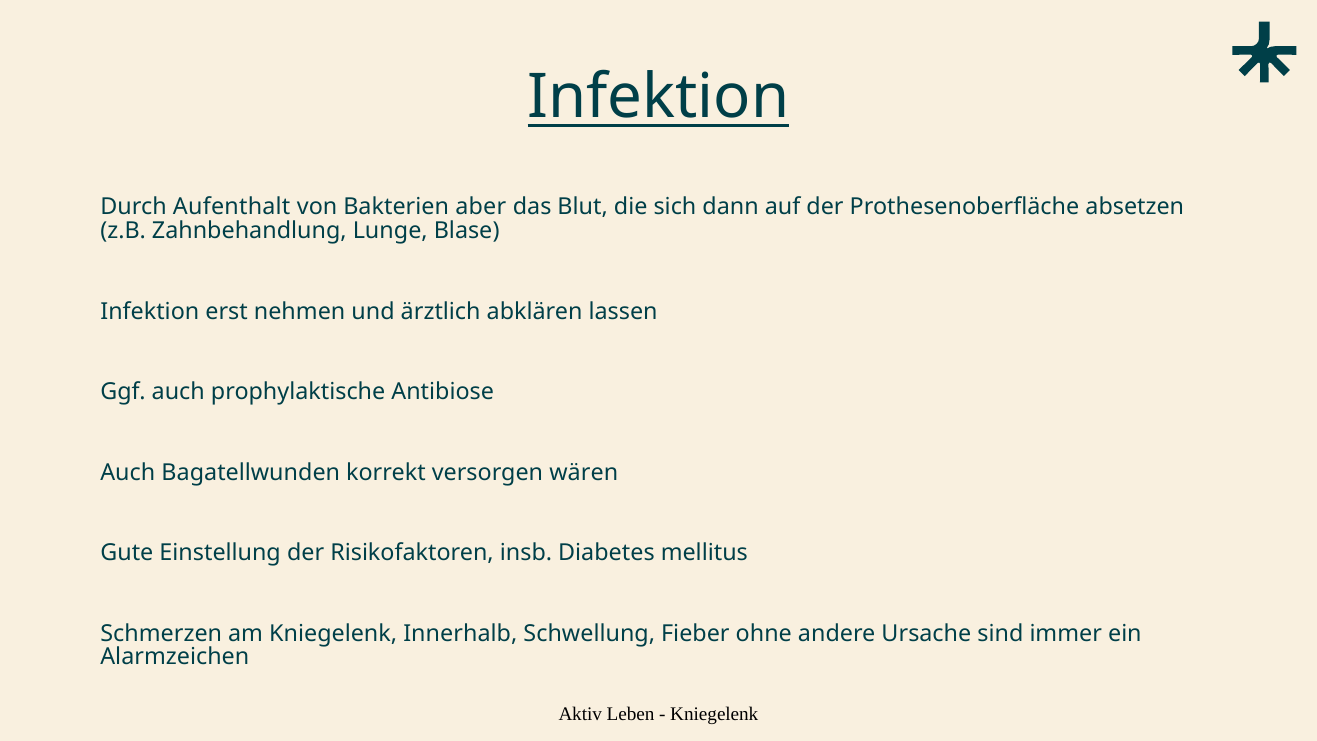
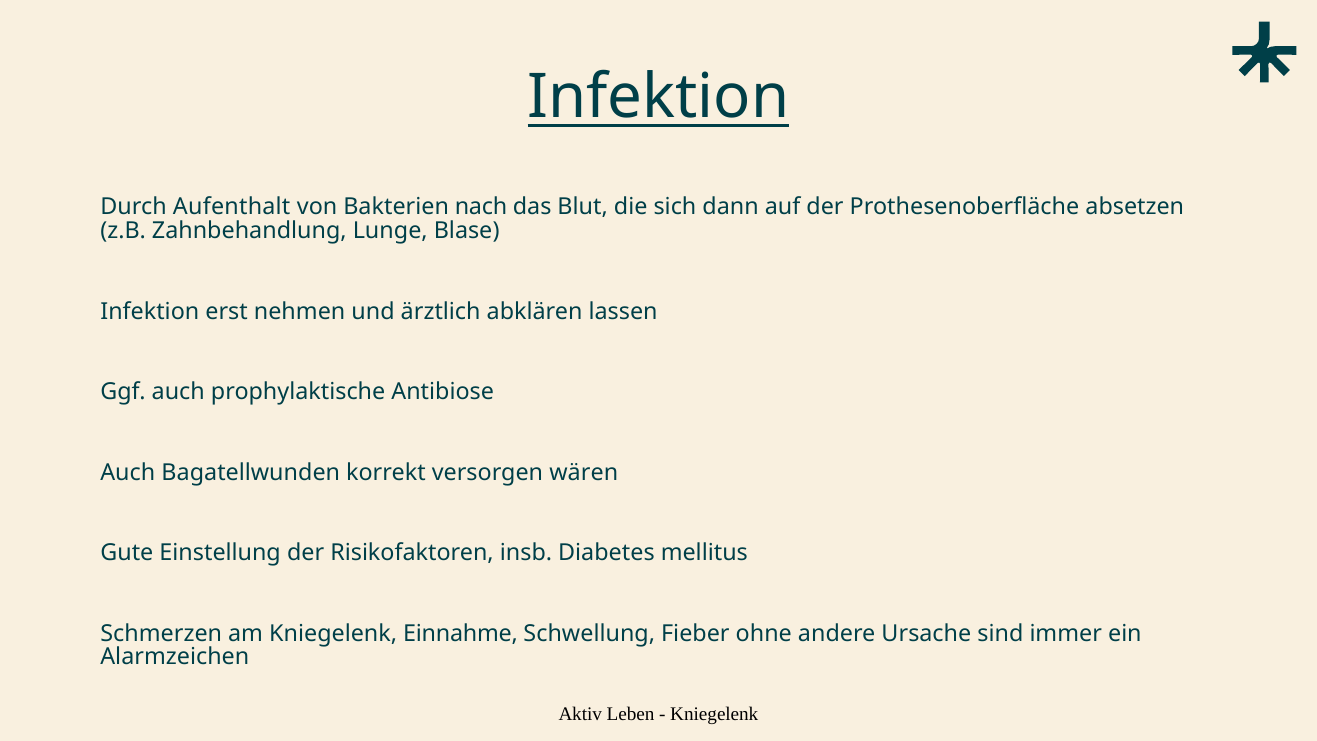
aber: aber -> nach (481, 207)
Innerhalb: Innerhalb -> Einnahme (460, 633)
